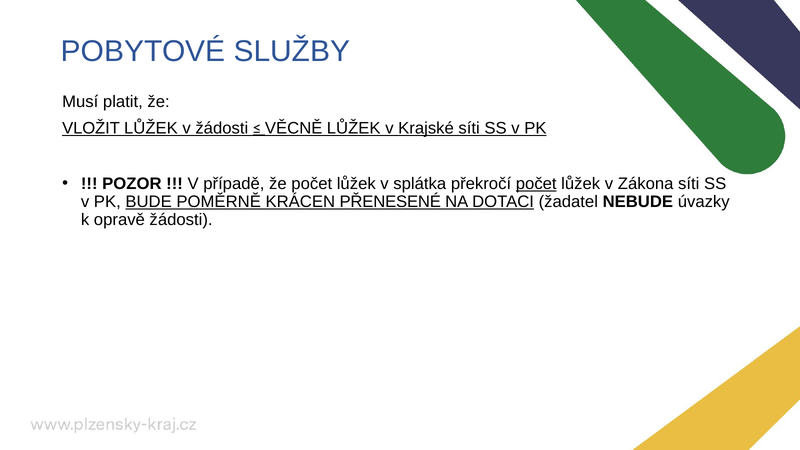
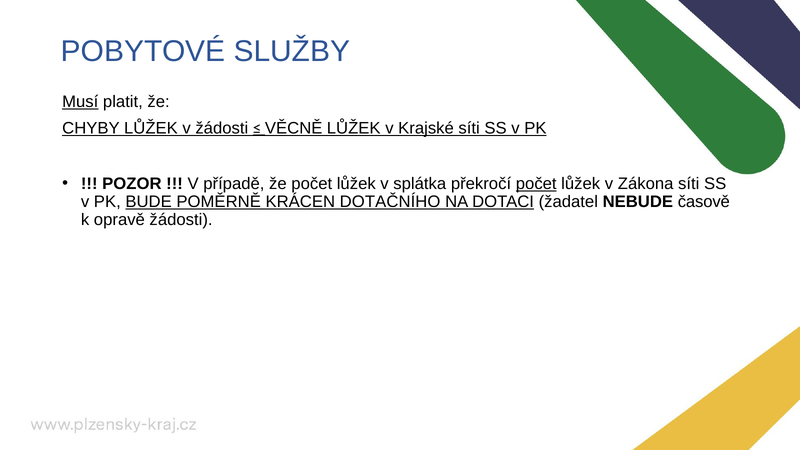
Musí underline: none -> present (80, 102)
VLOŽIT: VLOŽIT -> CHYBY (91, 128)
PŘENESENÉ: PŘENESENÉ -> DOTAČNÍHO (390, 202)
úvazky: úvazky -> časově (704, 202)
